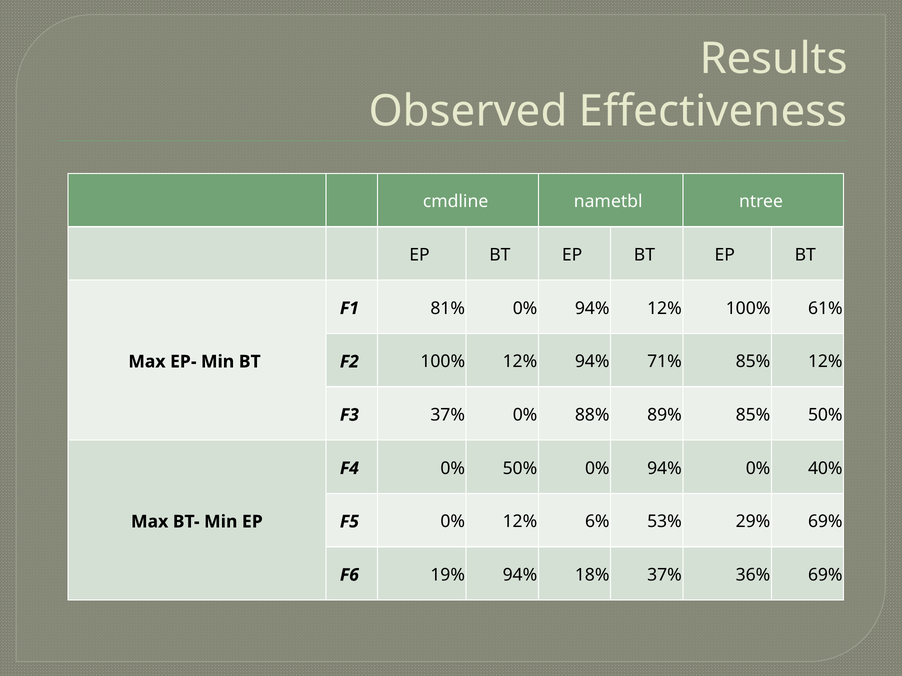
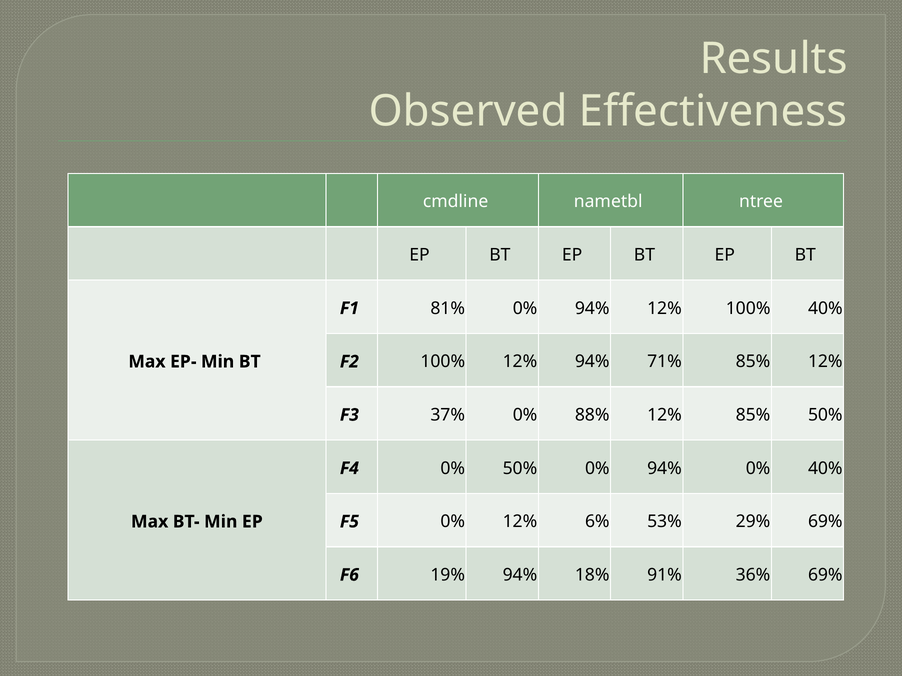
100% 61%: 61% -> 40% (825, 308)
88% 89%: 89% -> 12% (664, 415)
18% 37%: 37% -> 91% (664, 575)
